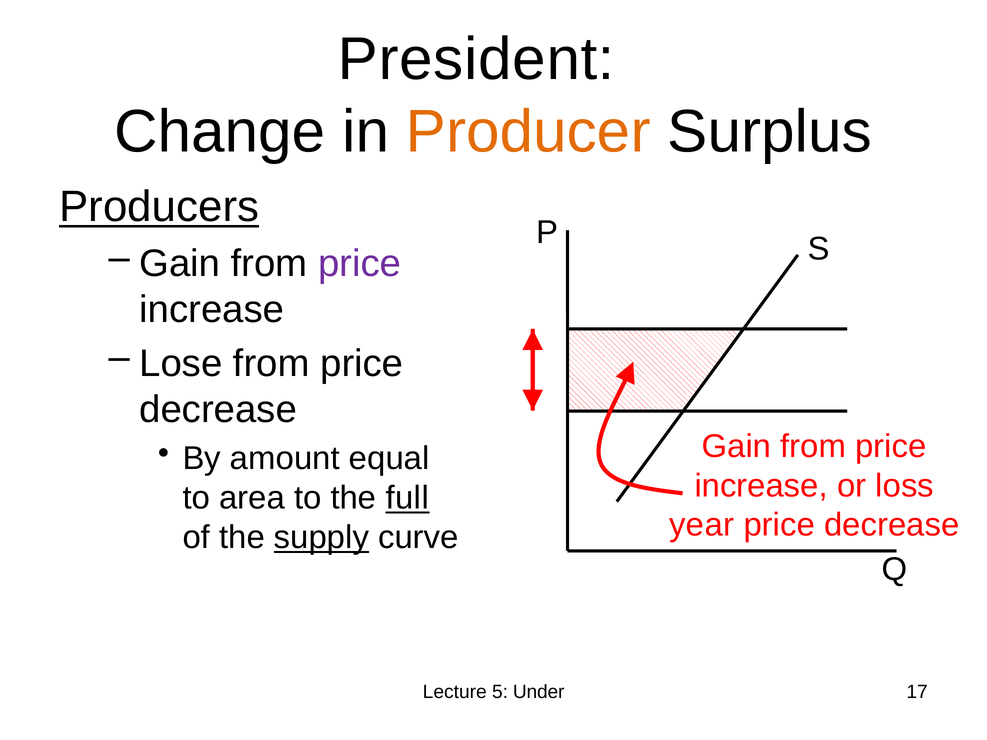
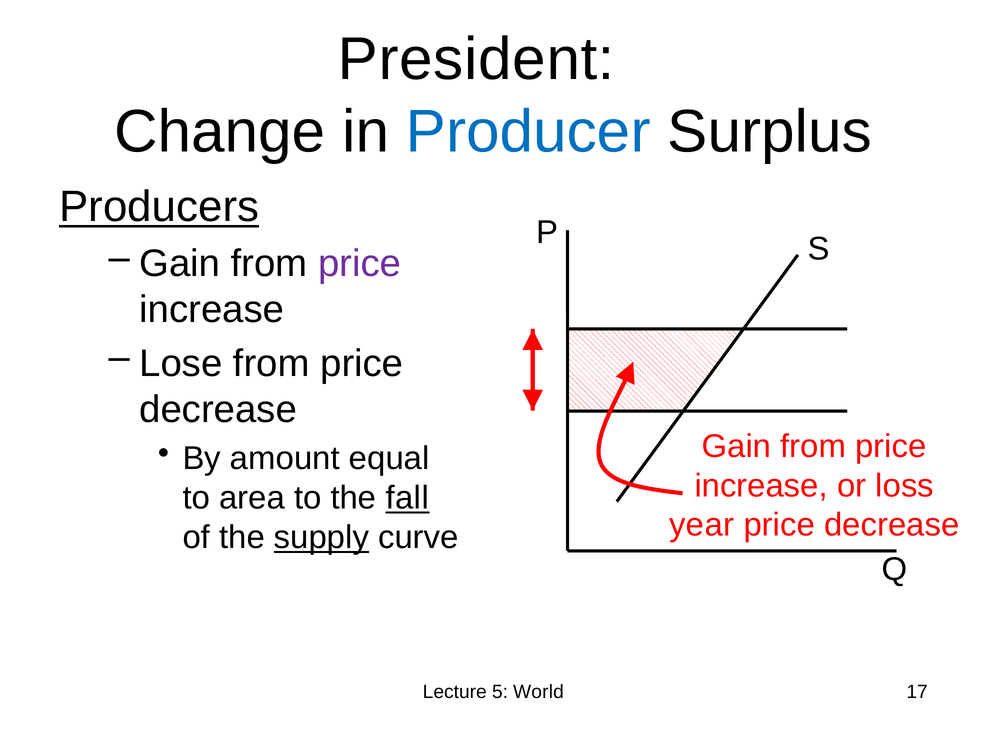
Producer colour: orange -> blue (528, 132)
full: full -> fall (407, 498)
Under: Under -> World (538, 692)
